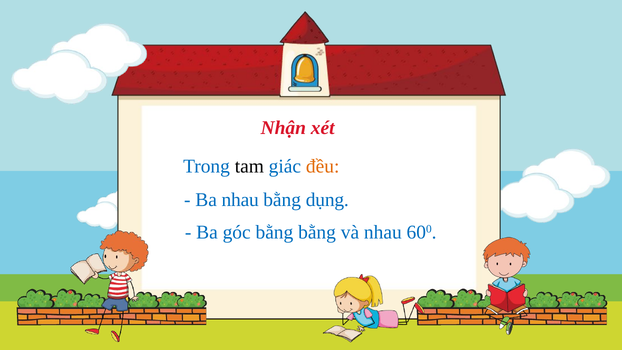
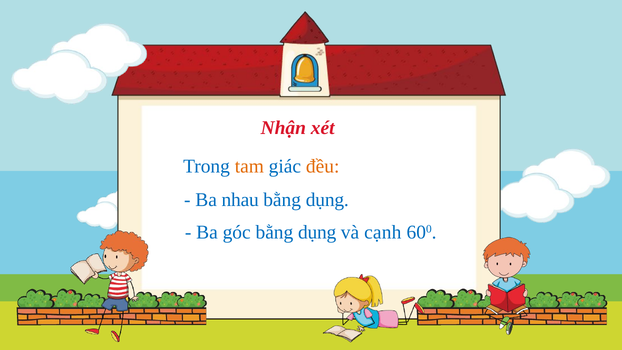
tam colour: black -> orange (249, 166)
góc bằng bằng: bằng -> dụng (317, 232)
và nhau: nhau -> cạnh (383, 232)
